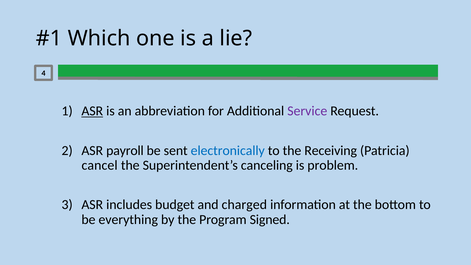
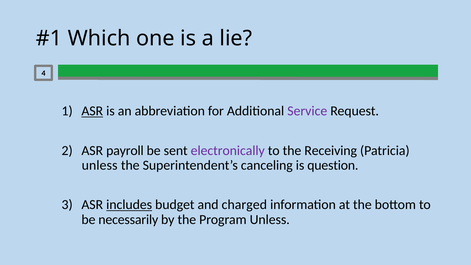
electronically colour: blue -> purple (228, 150)
cancel: cancel -> unless (100, 165)
problem: problem -> question (333, 165)
includes underline: none -> present (129, 205)
everything: everything -> necessarily (128, 220)
Program Signed: Signed -> Unless (270, 220)
